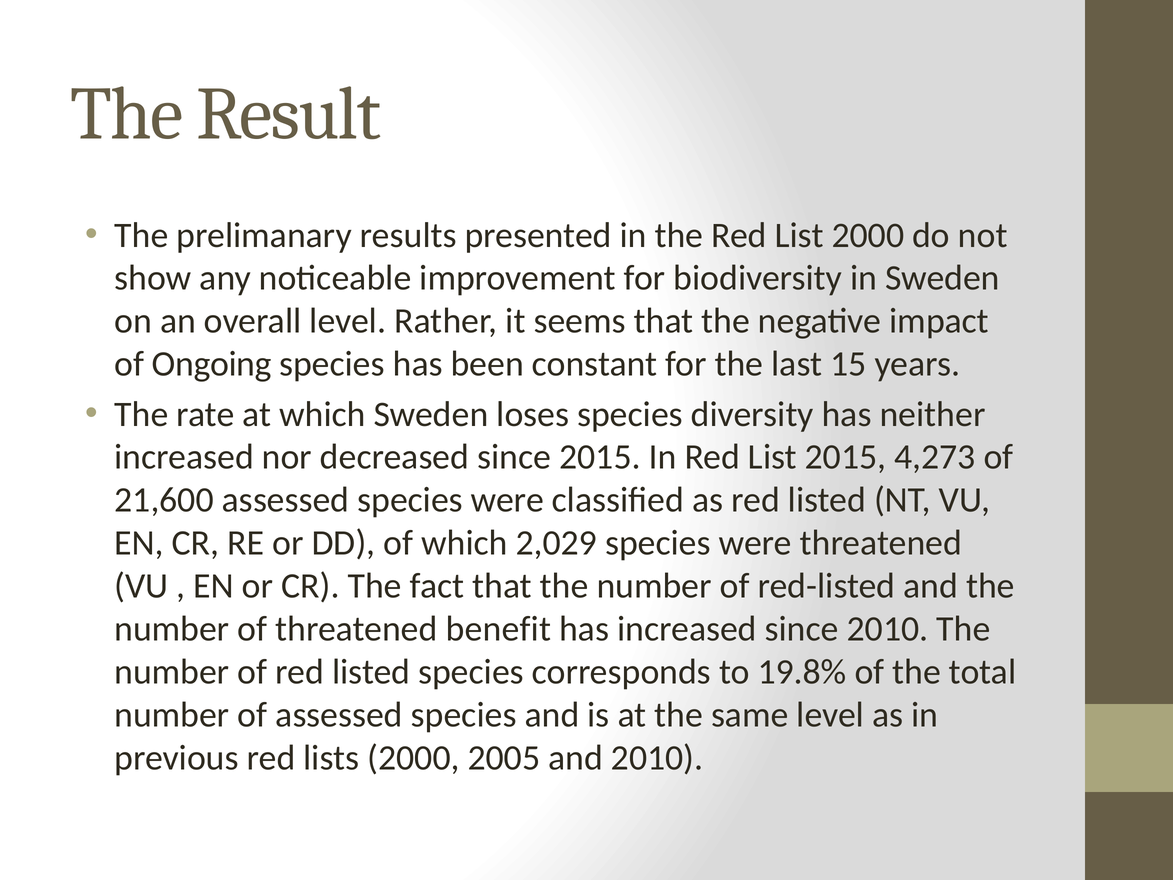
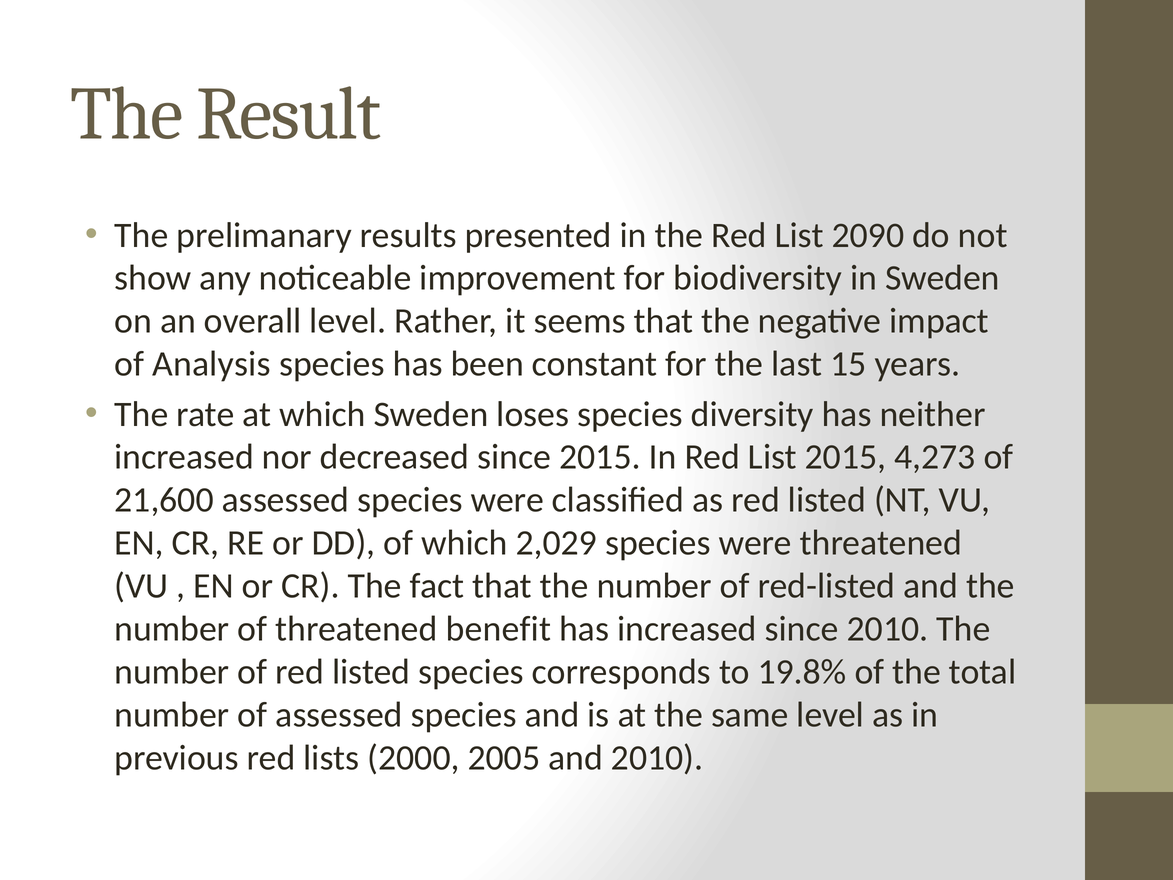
List 2000: 2000 -> 2090 (868, 235)
Ongoing: Ongoing -> Analysis (212, 364)
